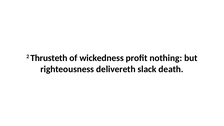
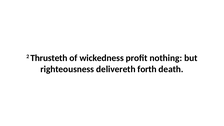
slack: slack -> forth (147, 69)
